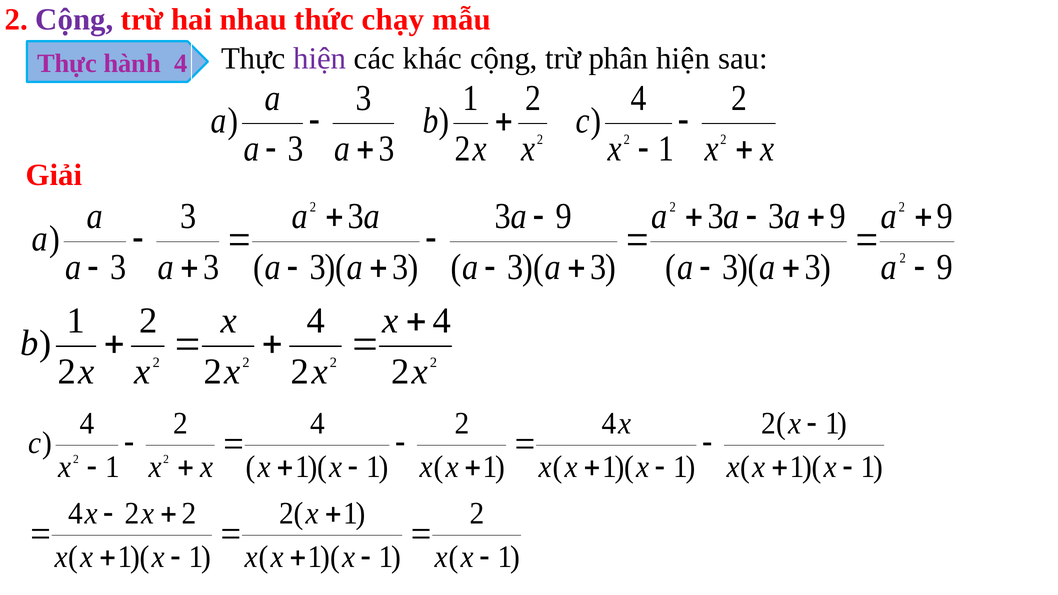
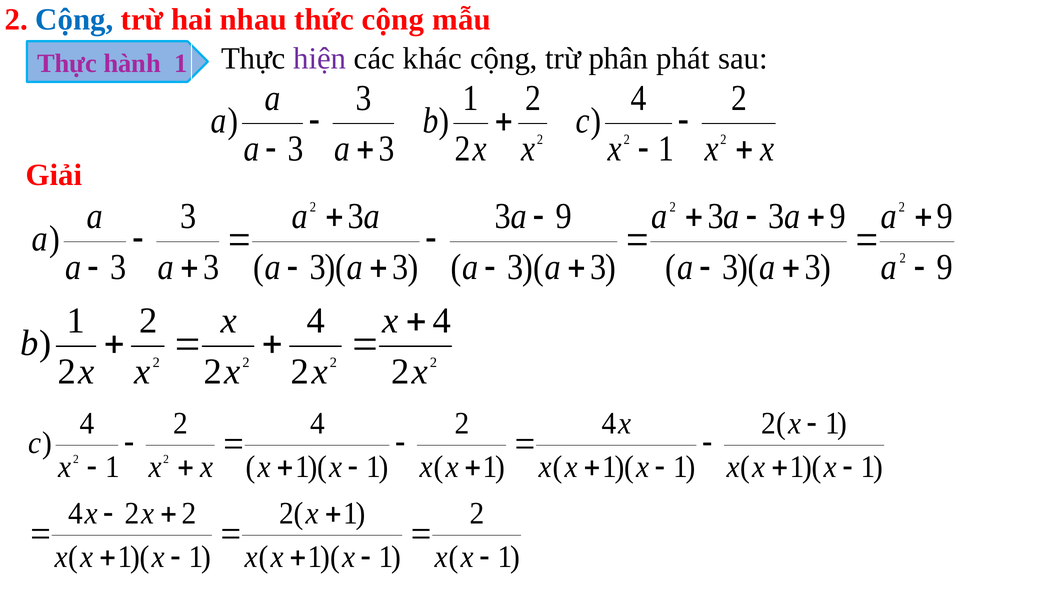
Cộng colour: purple -> blue (74, 19)
thức chạy: chạy -> cộng (393, 19)
hành 4: 4 -> 1 (181, 63)
phân hiện: hiện -> phát (683, 59)
